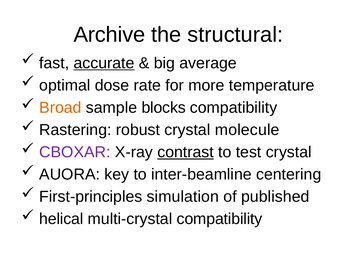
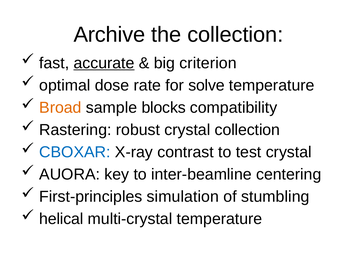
the structural: structural -> collection (235, 35)
average: average -> criterion (208, 63)
more: more -> solve (206, 85)
crystal molecule: molecule -> collection (247, 130)
CBOXAR colour: purple -> blue (75, 152)
contrast underline: present -> none (186, 152)
published: published -> stumbling (275, 196)
multi-crystal compatibility: compatibility -> temperature (220, 219)
